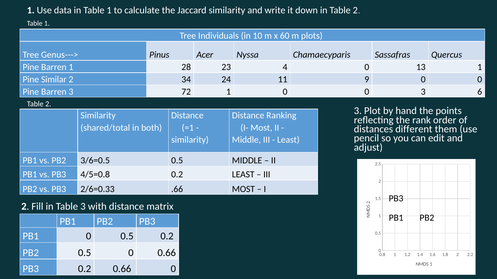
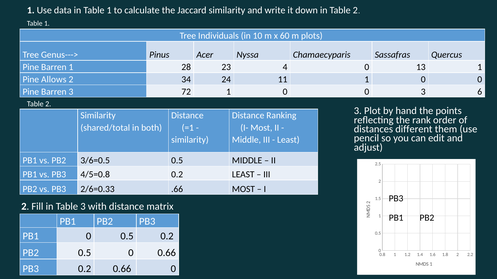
Similar: Similar -> Allows (54, 80)
11 9: 9 -> 1 (367, 80)
